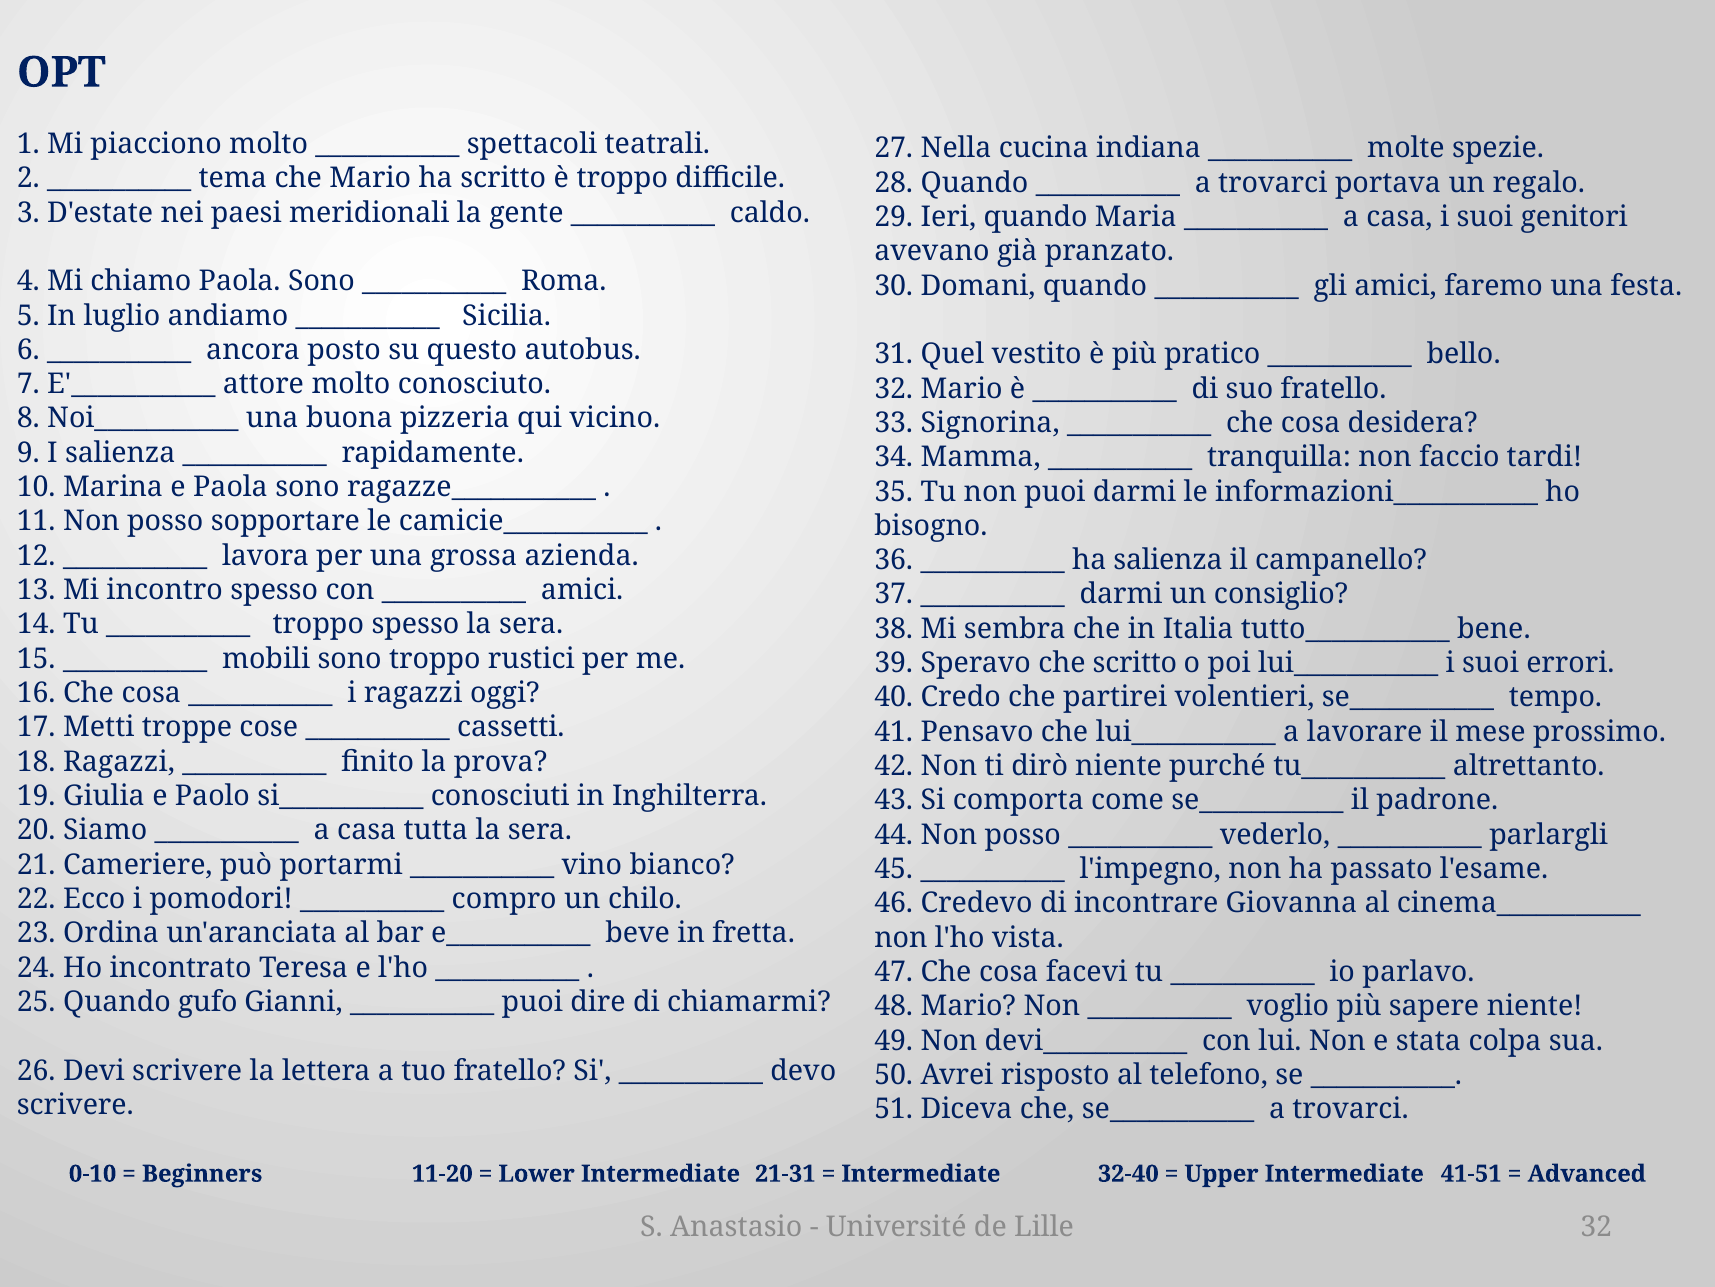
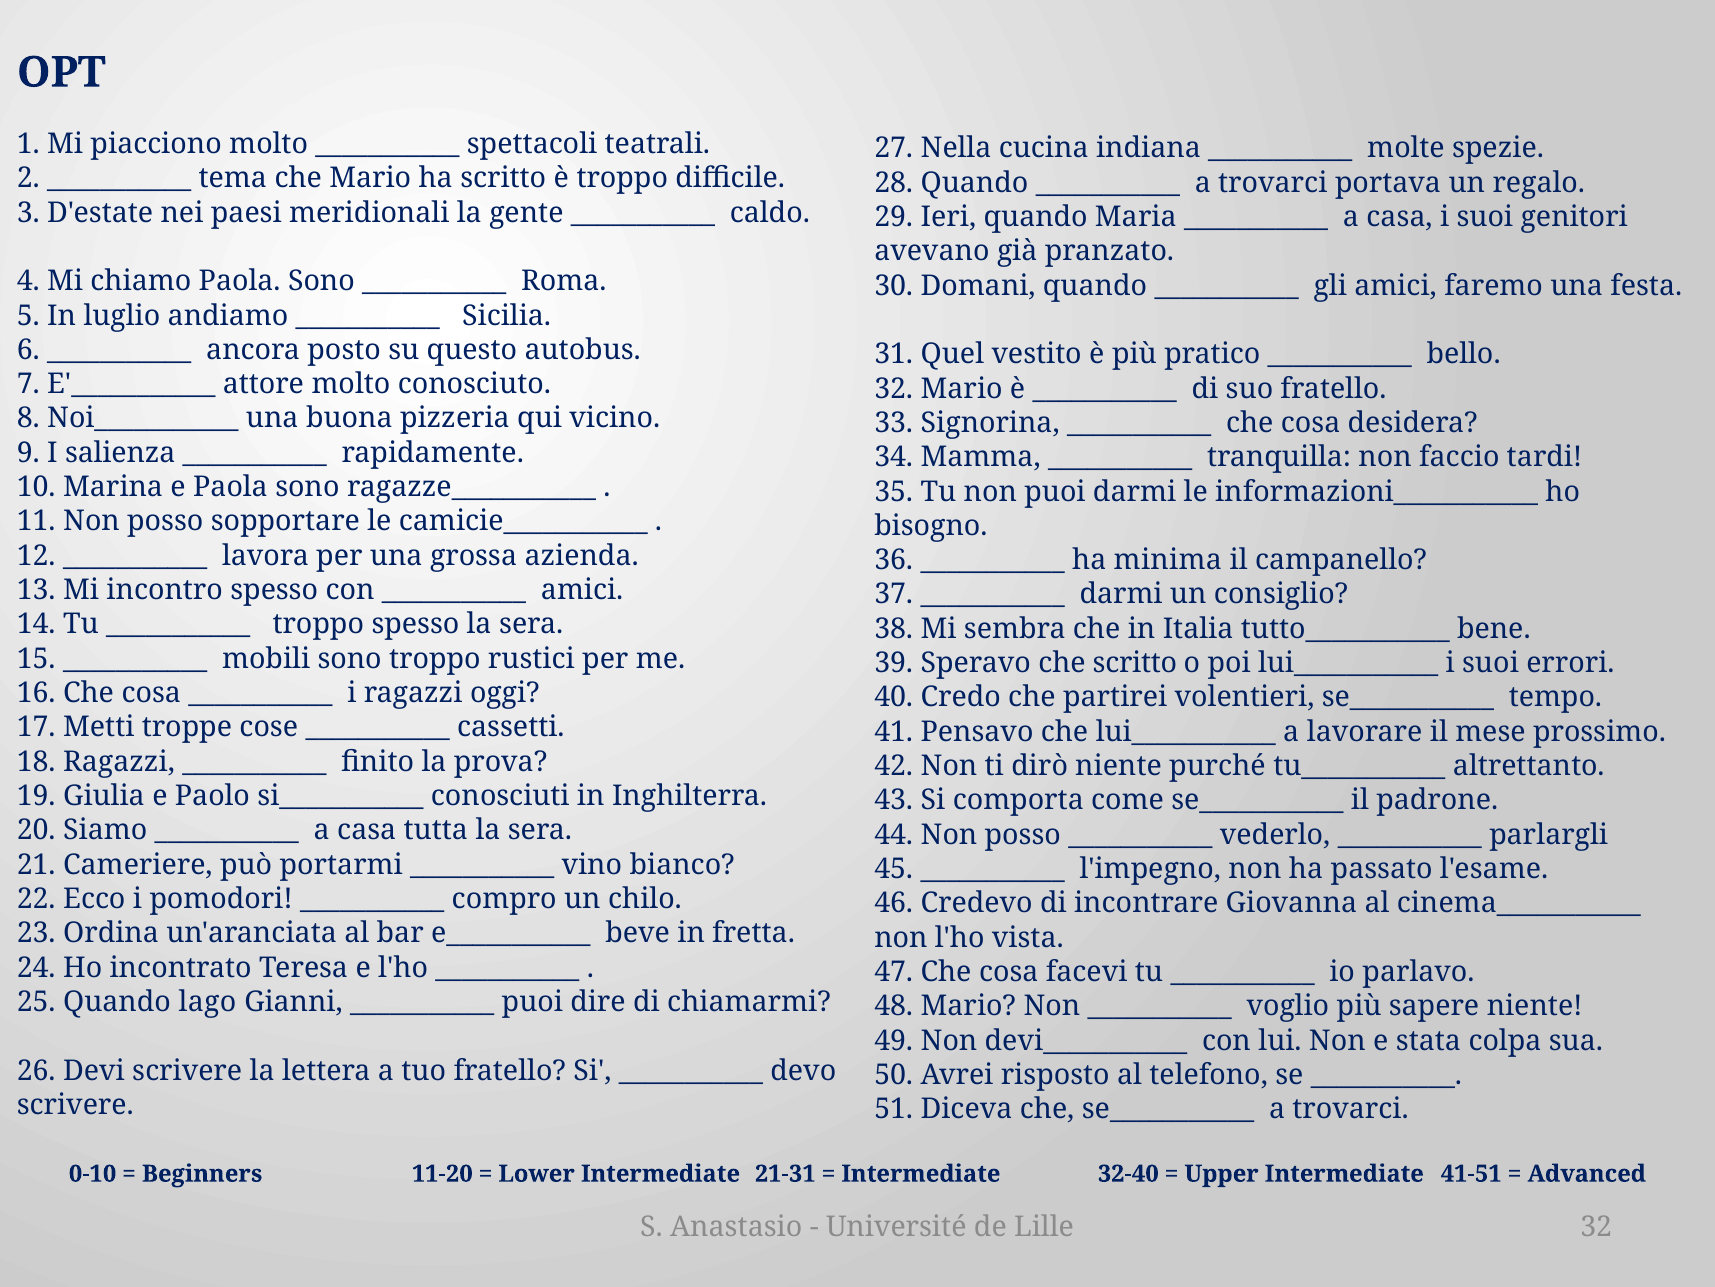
ha salienza: salienza -> minima (1168, 560)
gufo: gufo -> lago (207, 1001)
